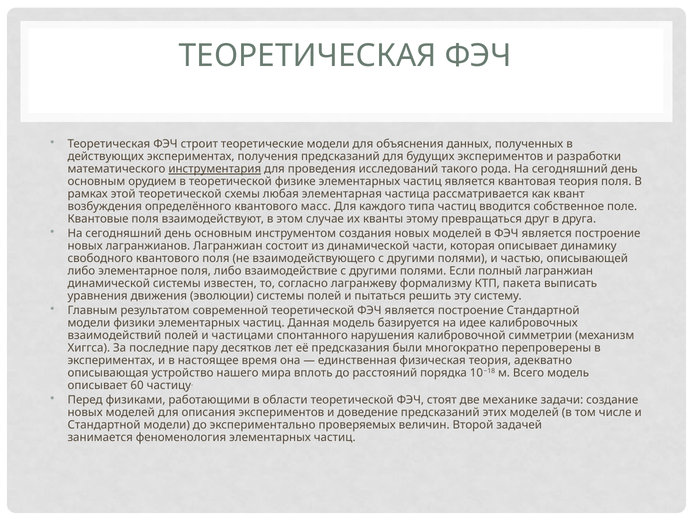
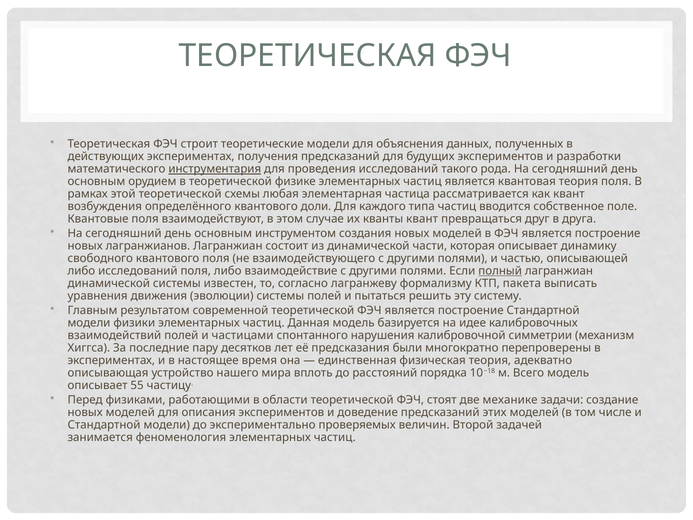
масс: масс -> доли (316, 206)
кванты этому: этому -> квант (422, 219)
либо элементарное: элементарное -> исследований (138, 271)
полный underline: none -> present (500, 271)
60: 60 -> 55 (137, 385)
